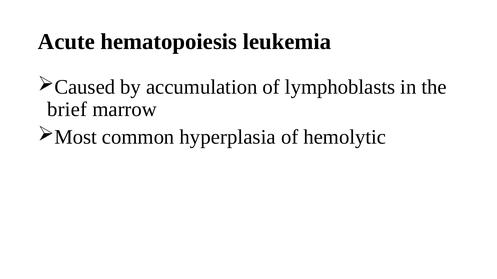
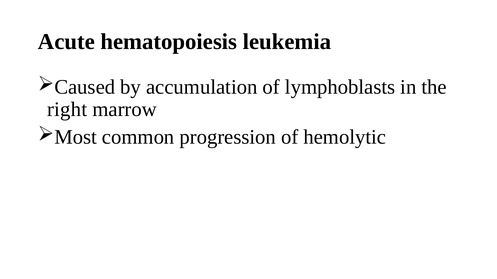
brief: brief -> right (67, 110)
hyperplasia: hyperplasia -> progression (228, 137)
